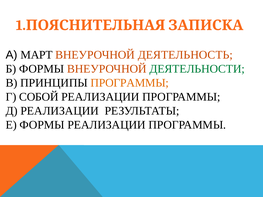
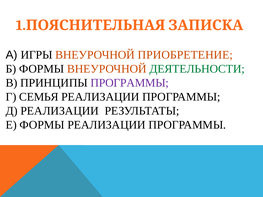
МАРТ: МАРТ -> ИГРЫ (37, 55)
ДЕЯТЕЛЬНОСТЬ: ДЕЯТЕЛЬНОСТЬ -> ПРИОБРЕТЕНИЕ (185, 55)
ПРОГРАММЫ colour: orange -> purple (130, 83)
СОБОЙ: СОБОЙ -> СЕМЬЯ (39, 97)
